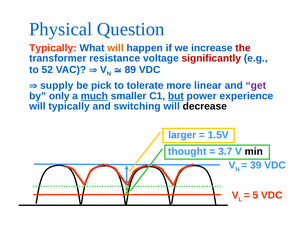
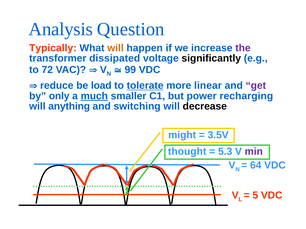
Physical: Physical -> Analysis (61, 29)
the colour: red -> purple (243, 48)
resistance: resistance -> dissipated (115, 58)
significantly colour: red -> black (211, 58)
52: 52 -> 72 (47, 70)
89: 89 -> 99 (130, 70)
supply: supply -> reduce (57, 86)
pick: pick -> load (101, 86)
tolerate underline: none -> present (145, 86)
but underline: present -> none (176, 96)
experience: experience -> recharging (246, 96)
will typically: typically -> anything (69, 107)
larger: larger -> might (182, 135)
1.5V: 1.5V -> 3.5V (218, 135)
3.7: 3.7 -> 5.3 (225, 152)
min colour: black -> purple (254, 152)
39: 39 -> 64 (256, 166)
